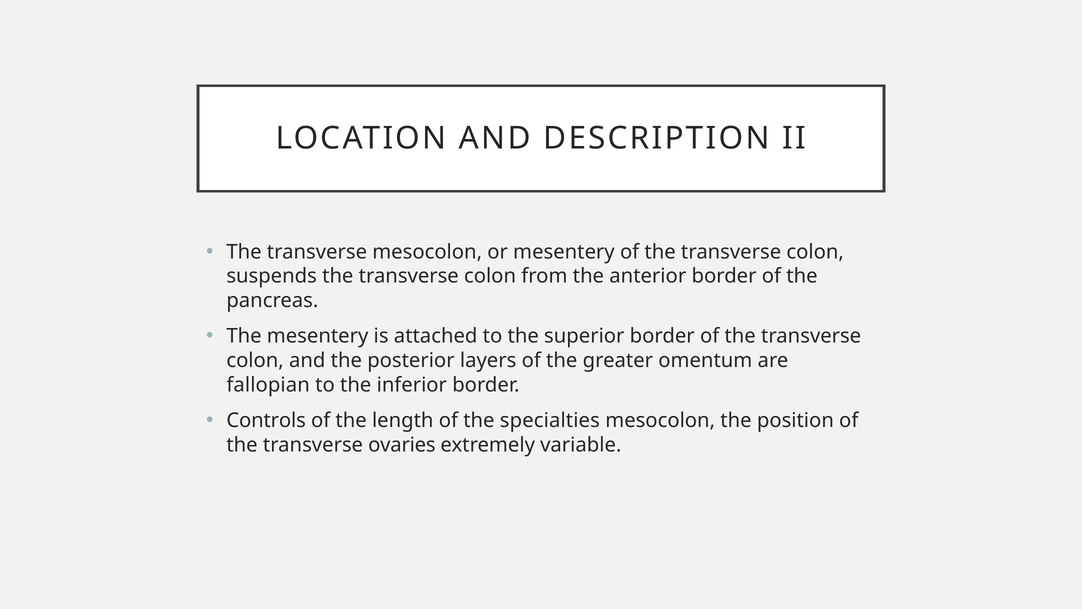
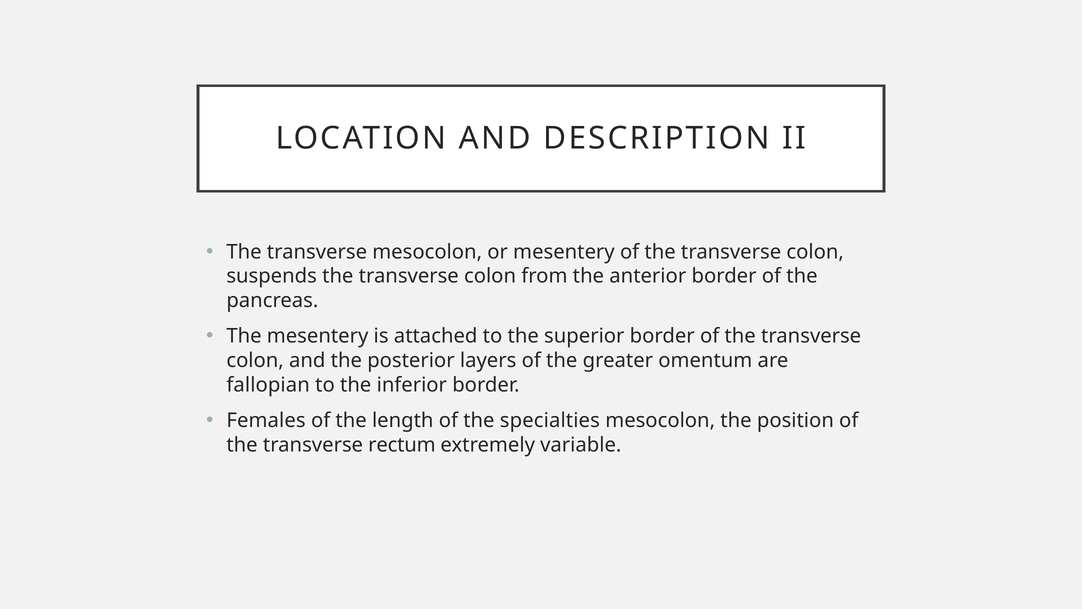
Controls: Controls -> Females (266, 420)
ovaries: ovaries -> rectum (402, 445)
